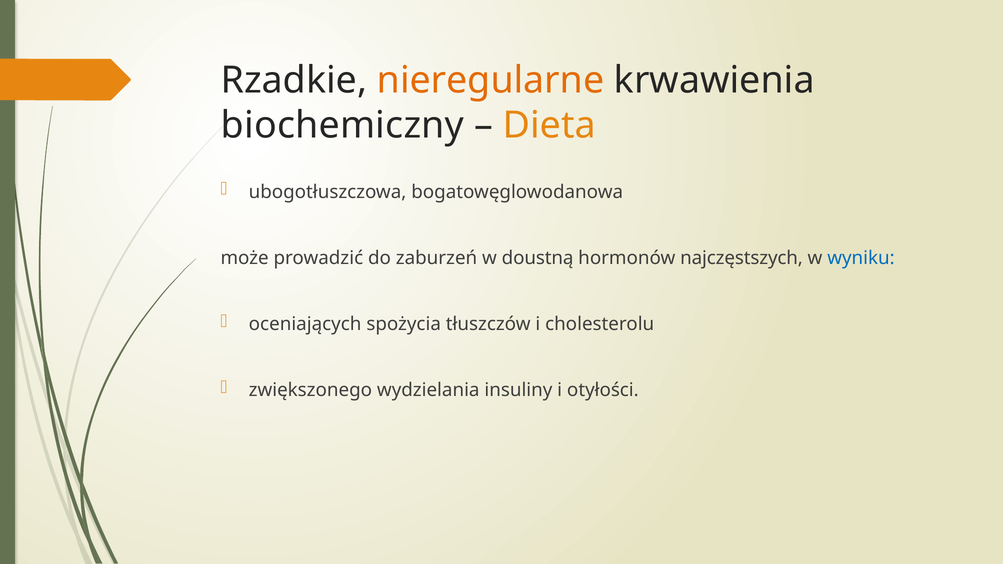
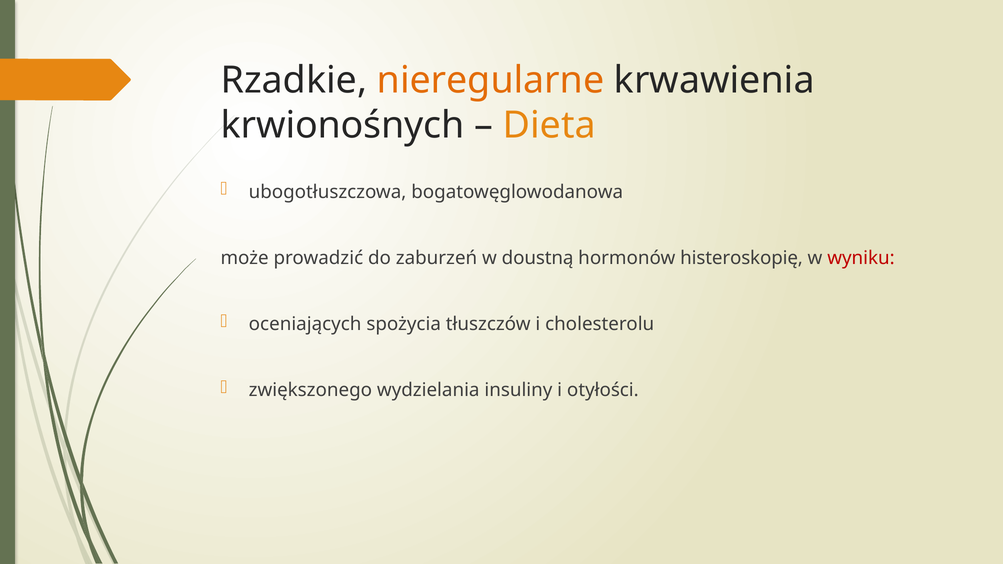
biochemiczny: biochemiczny -> krwionośnych (343, 125)
najczęstszych: najczęstszych -> histeroskopię (742, 258)
wyniku colour: blue -> red (861, 258)
